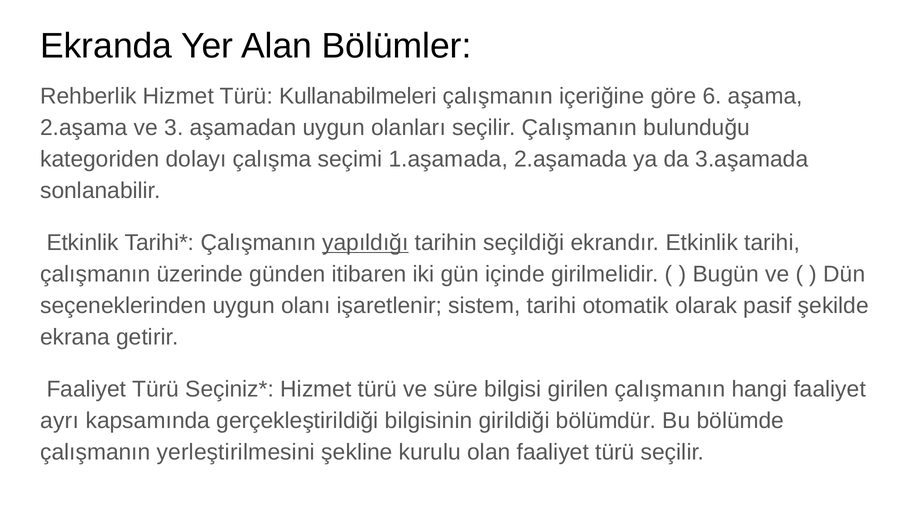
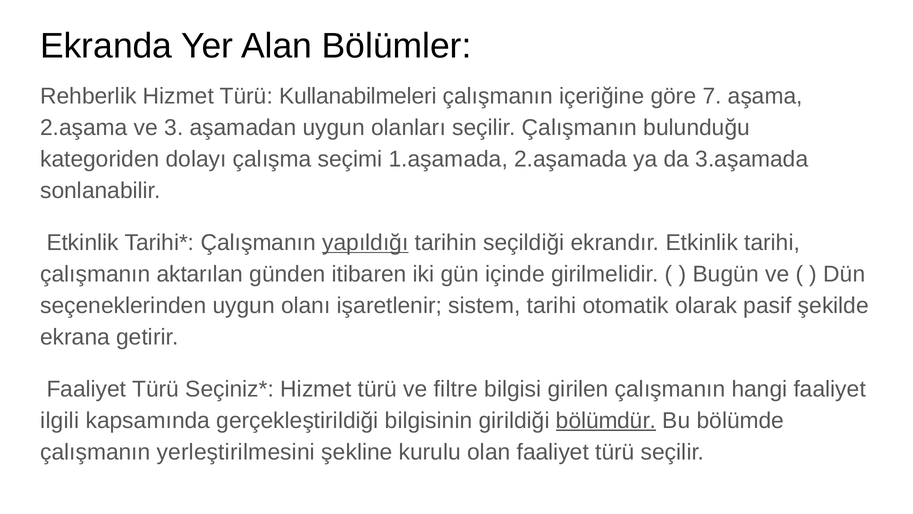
6: 6 -> 7 (712, 96)
üzerinde: üzerinde -> aktarılan (200, 274)
süre: süre -> filtre (456, 389)
ayrı: ayrı -> ilgili (60, 420)
bölümdür underline: none -> present (606, 420)
